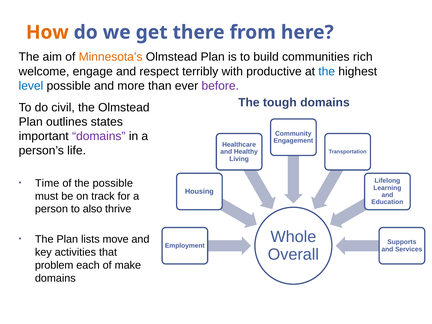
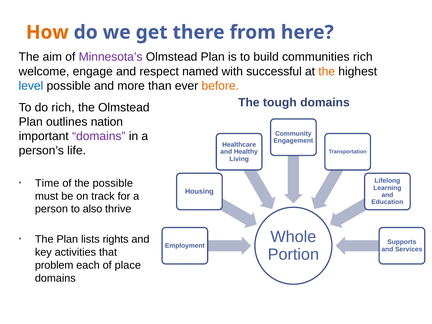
Minnesota’s colour: orange -> purple (111, 57)
terribly: terribly -> named (200, 71)
productive: productive -> successful (274, 71)
the colour: blue -> orange (327, 71)
before colour: purple -> orange (220, 86)
do civil: civil -> rich (63, 107)
states: states -> nation (107, 122)
move: move -> rights (116, 239)
Overall: Overall -> Portion (293, 254)
make: make -> place (128, 265)
